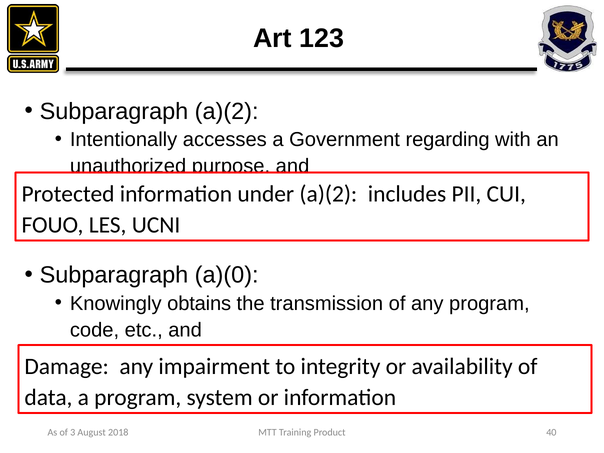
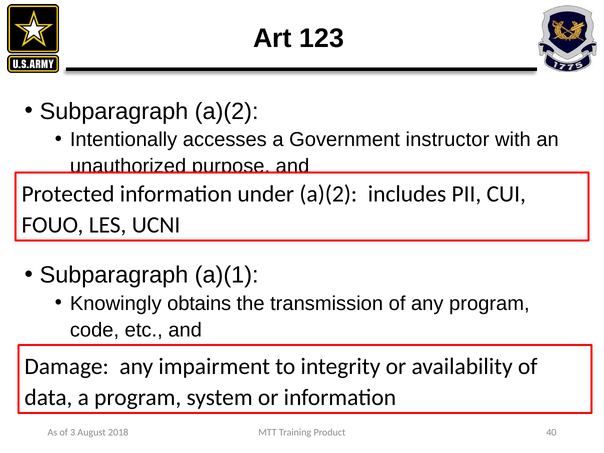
regarding: regarding -> instructor (447, 140)
a)(0: a)(0 -> a)(1 (227, 275)
